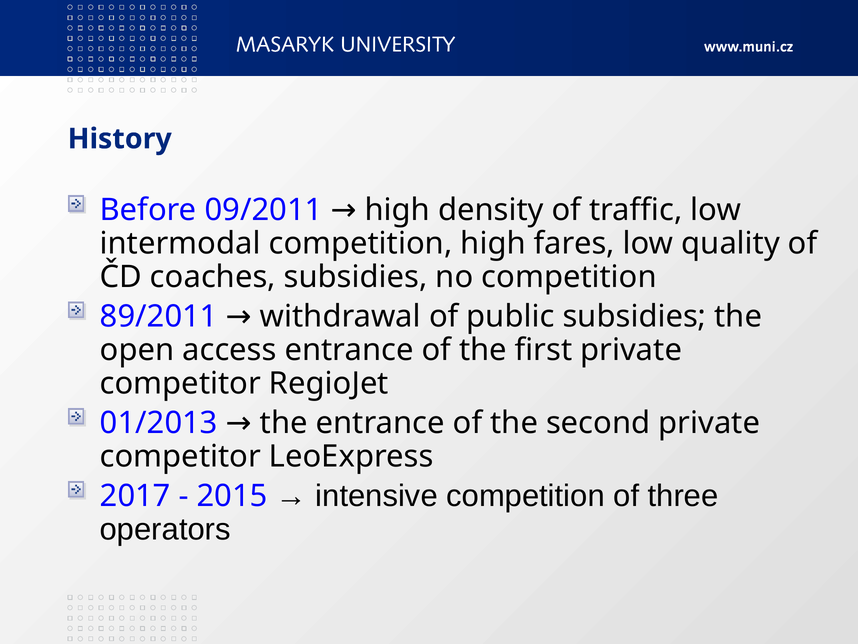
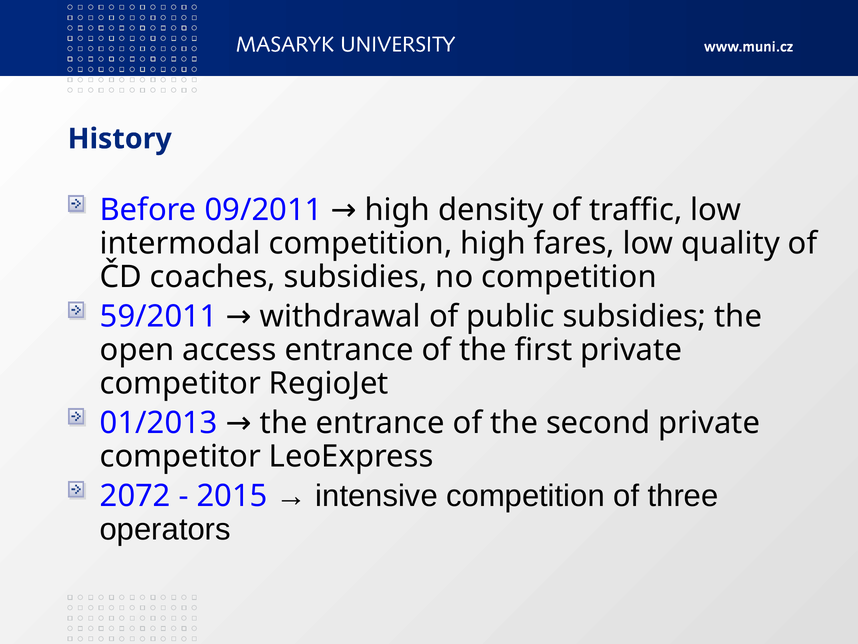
89/2011: 89/2011 -> 59/2011 (159, 316)
2017: 2017 -> 2072 (135, 496)
